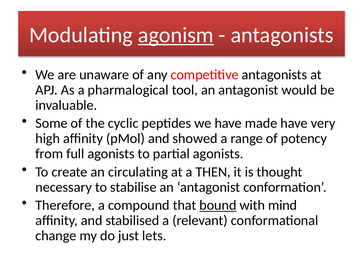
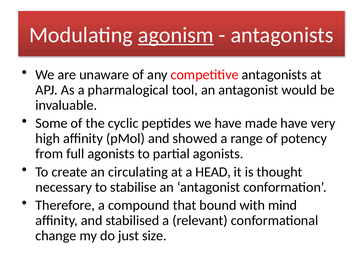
THEN: THEN -> HEAD (213, 172)
bound underline: present -> none (218, 205)
lets: lets -> size (154, 236)
